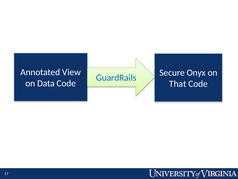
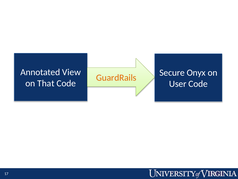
GuardRails colour: blue -> orange (116, 77)
Data: Data -> That (46, 83)
That: That -> User (178, 84)
